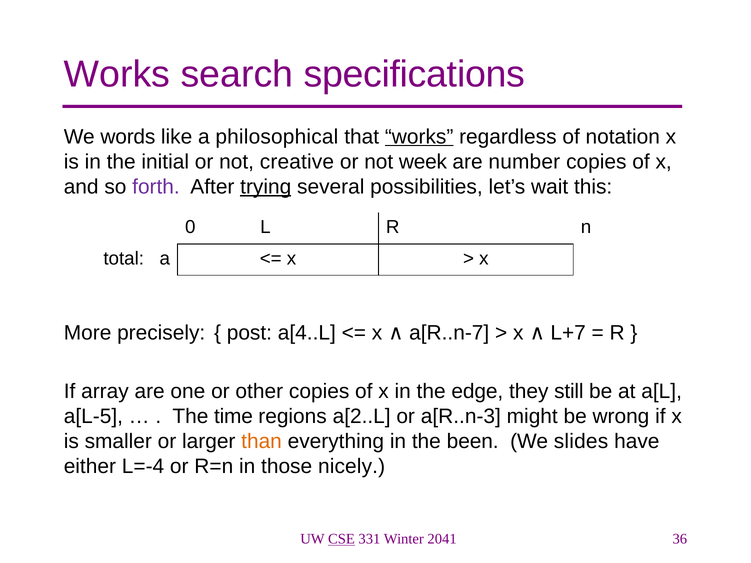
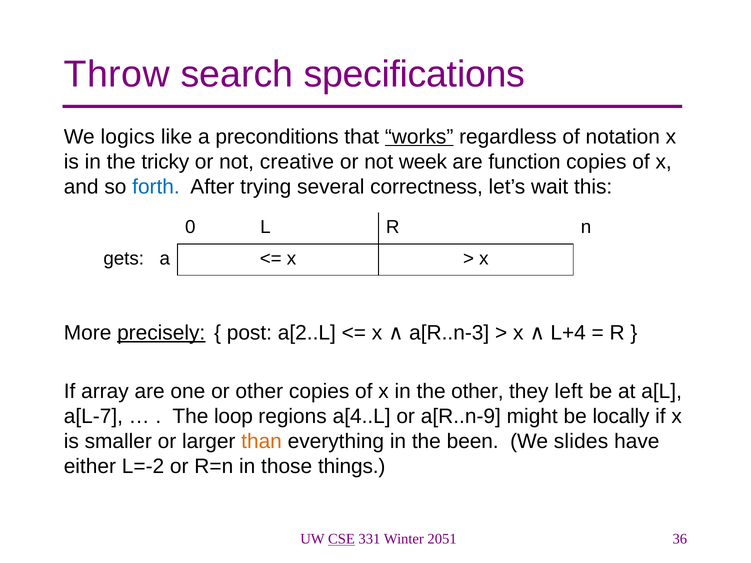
Works: Works -> Throw (117, 75)
words: words -> logics (128, 137)
philosophical: philosophical -> preconditions (277, 137)
initial: initial -> tricky (165, 162)
number: number -> function (524, 162)
forth colour: purple -> blue (156, 187)
trying underline: present -> none (266, 187)
possibilities: possibilities -> correctness (426, 187)
total: total -> gets (124, 259)
precisely underline: none -> present (161, 333)
a[4..L: a[4..L -> a[2..L (307, 333)
a[R..n-7: a[R..n-7 -> a[R..n-3 (449, 333)
L+7: L+7 -> L+4 (568, 333)
the edge: edge -> other (477, 392)
still: still -> left (569, 392)
a[L-5: a[L-5 -> a[L-7 (93, 417)
time: time -> loop (233, 417)
a[2..L: a[2..L -> a[4..L (362, 417)
a[R..n-3: a[R..n-3 -> a[R..n-9 (461, 417)
wrong: wrong -> locally (621, 417)
L=-4: L=-4 -> L=-2 (143, 467)
nicely: nicely -> things (352, 467)
2041: 2041 -> 2051 (442, 539)
